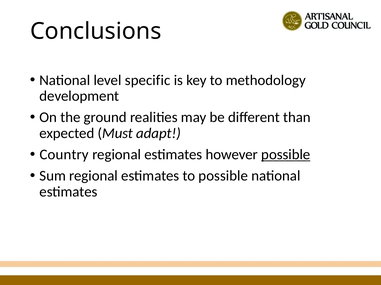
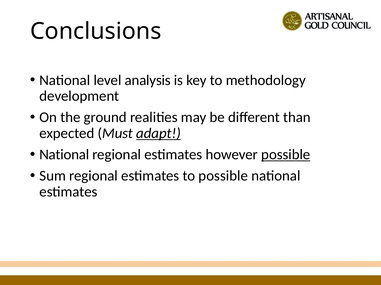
specific: specific -> analysis (148, 80)
adapt underline: none -> present (159, 134)
Country: Country -> National (64, 155)
